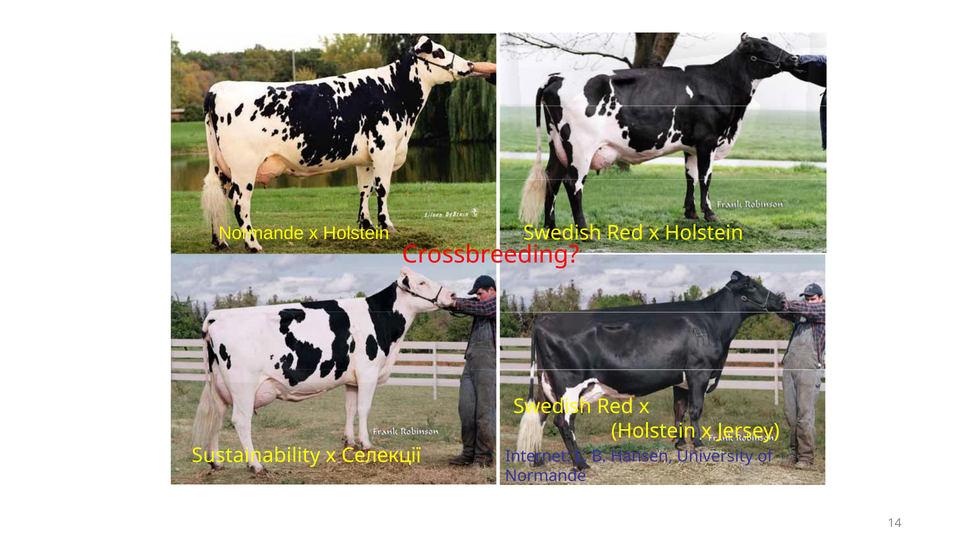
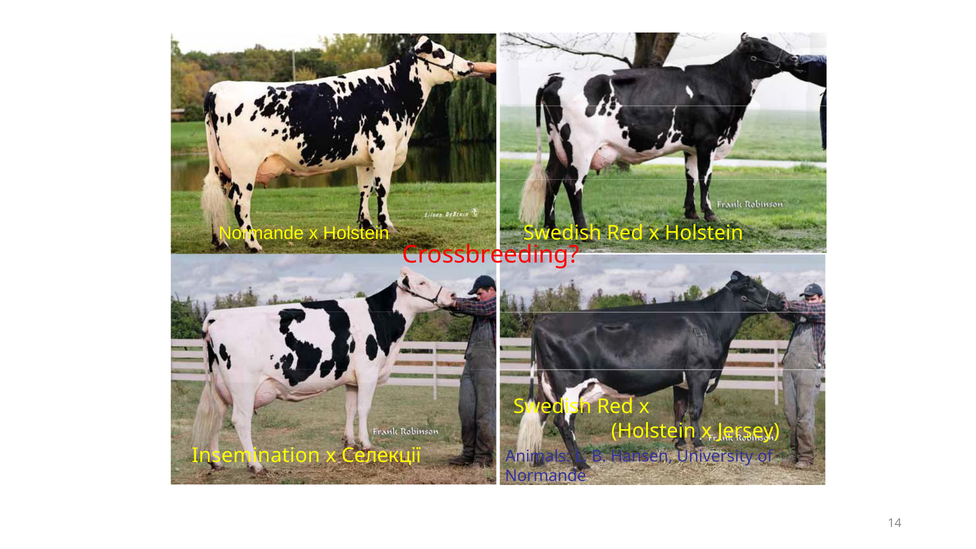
Sustainability: Sustainability -> Insemination (256, 455)
Internet: Internet -> Animals (538, 456)
